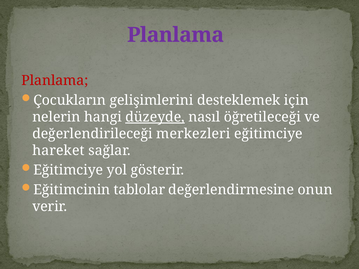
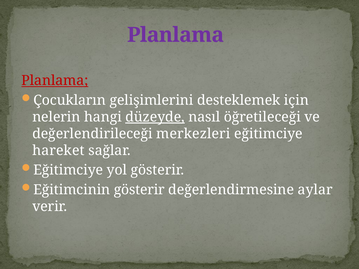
Planlama underline: none -> present (55, 81)
Eğitimcinin tablolar: tablolar -> gösterir (139, 190)
onun: onun -> aylar (315, 190)
